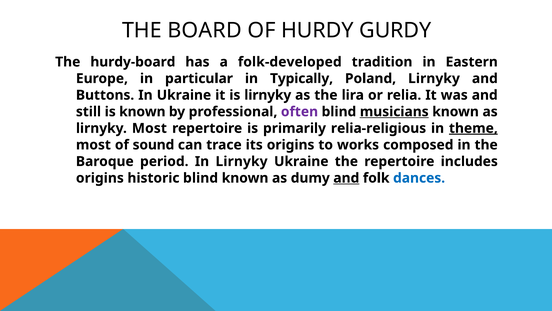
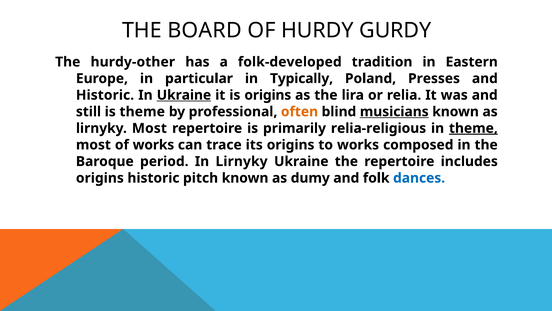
hurdy-board: hurdy-board -> hurdy-other (133, 62)
Poland Lirnyky: Lirnyky -> Presses (434, 78)
Buttons: Buttons -> Historic (105, 95)
Ukraine underline: none -> present (184, 95)
is lirnyky: lirnyky -> origins (268, 95)
is known: known -> theme (142, 112)
often colour: purple -> orange (299, 112)
of sound: sound -> works (153, 145)
historic blind: blind -> pitch (201, 178)
and underline: present -> none (346, 178)
